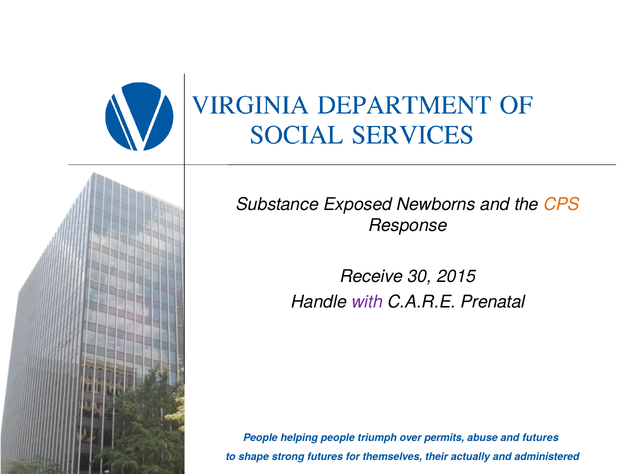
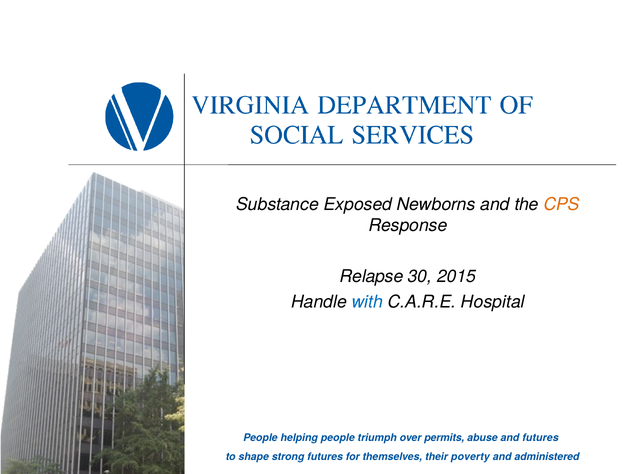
Receive: Receive -> Relapse (372, 277)
with colour: purple -> blue (367, 302)
Prenatal: Prenatal -> Hospital (493, 302)
actually: actually -> poverty (470, 457)
